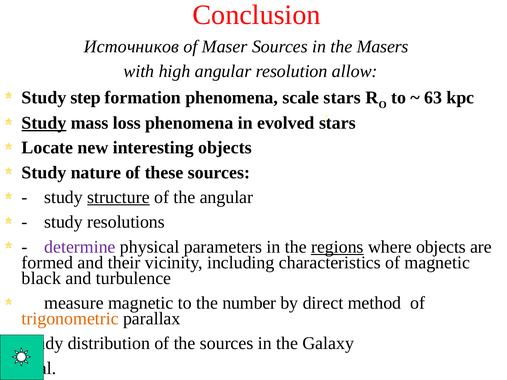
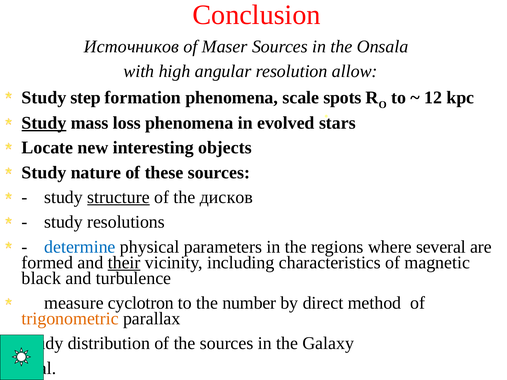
Masers: Masers -> Onsala (383, 46)
scale stars: stars -> spots (342, 98)
63: 63 -> 12 (433, 98)
the angular: angular -> дисков (226, 197)
determine colour: purple -> blue (80, 247)
regions underline: present -> none (337, 247)
where objects: objects -> several (441, 247)
their underline: none -> present (124, 263)
measure magnetic: magnetic -> cyclotron (141, 303)
